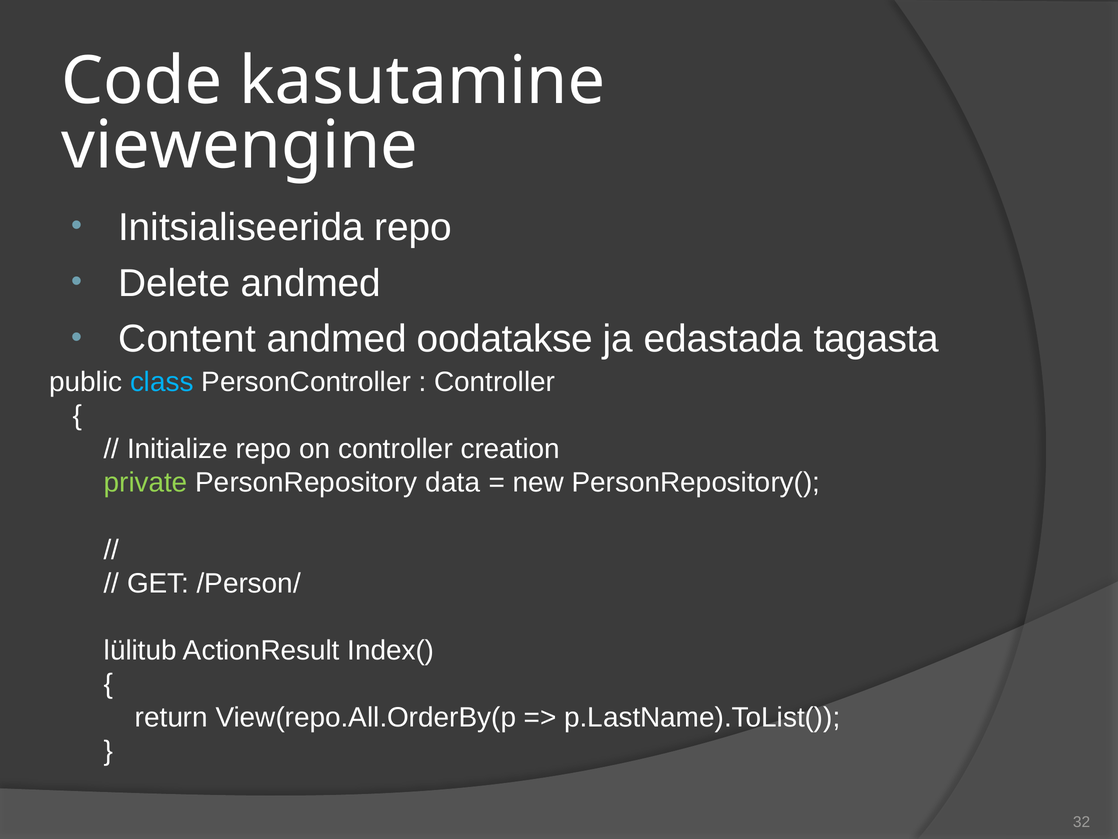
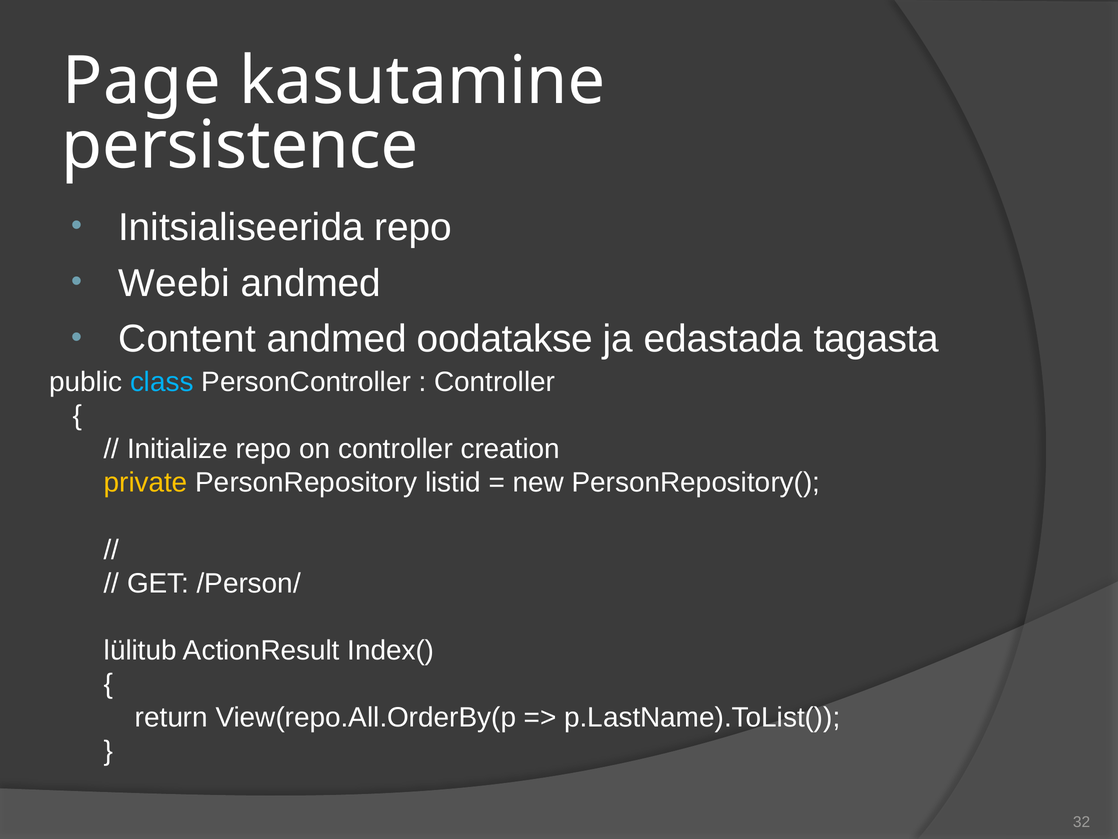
Code: Code -> Page (141, 81)
viewengine: viewengine -> persistence (240, 145)
Delete: Delete -> Weebi (174, 283)
private colour: light green -> yellow (146, 482)
data: data -> listid (453, 482)
